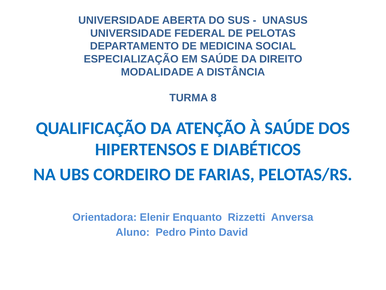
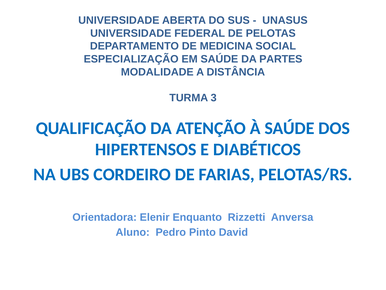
DIREITO: DIREITO -> PARTES (281, 59)
8: 8 -> 3 (214, 98)
